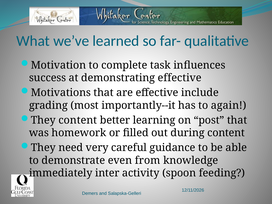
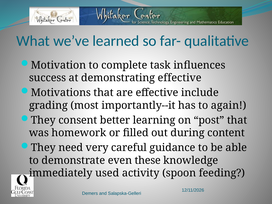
They content: content -> consent (78, 120)
from: from -> these (148, 160)
inter: inter -> used (107, 173)
